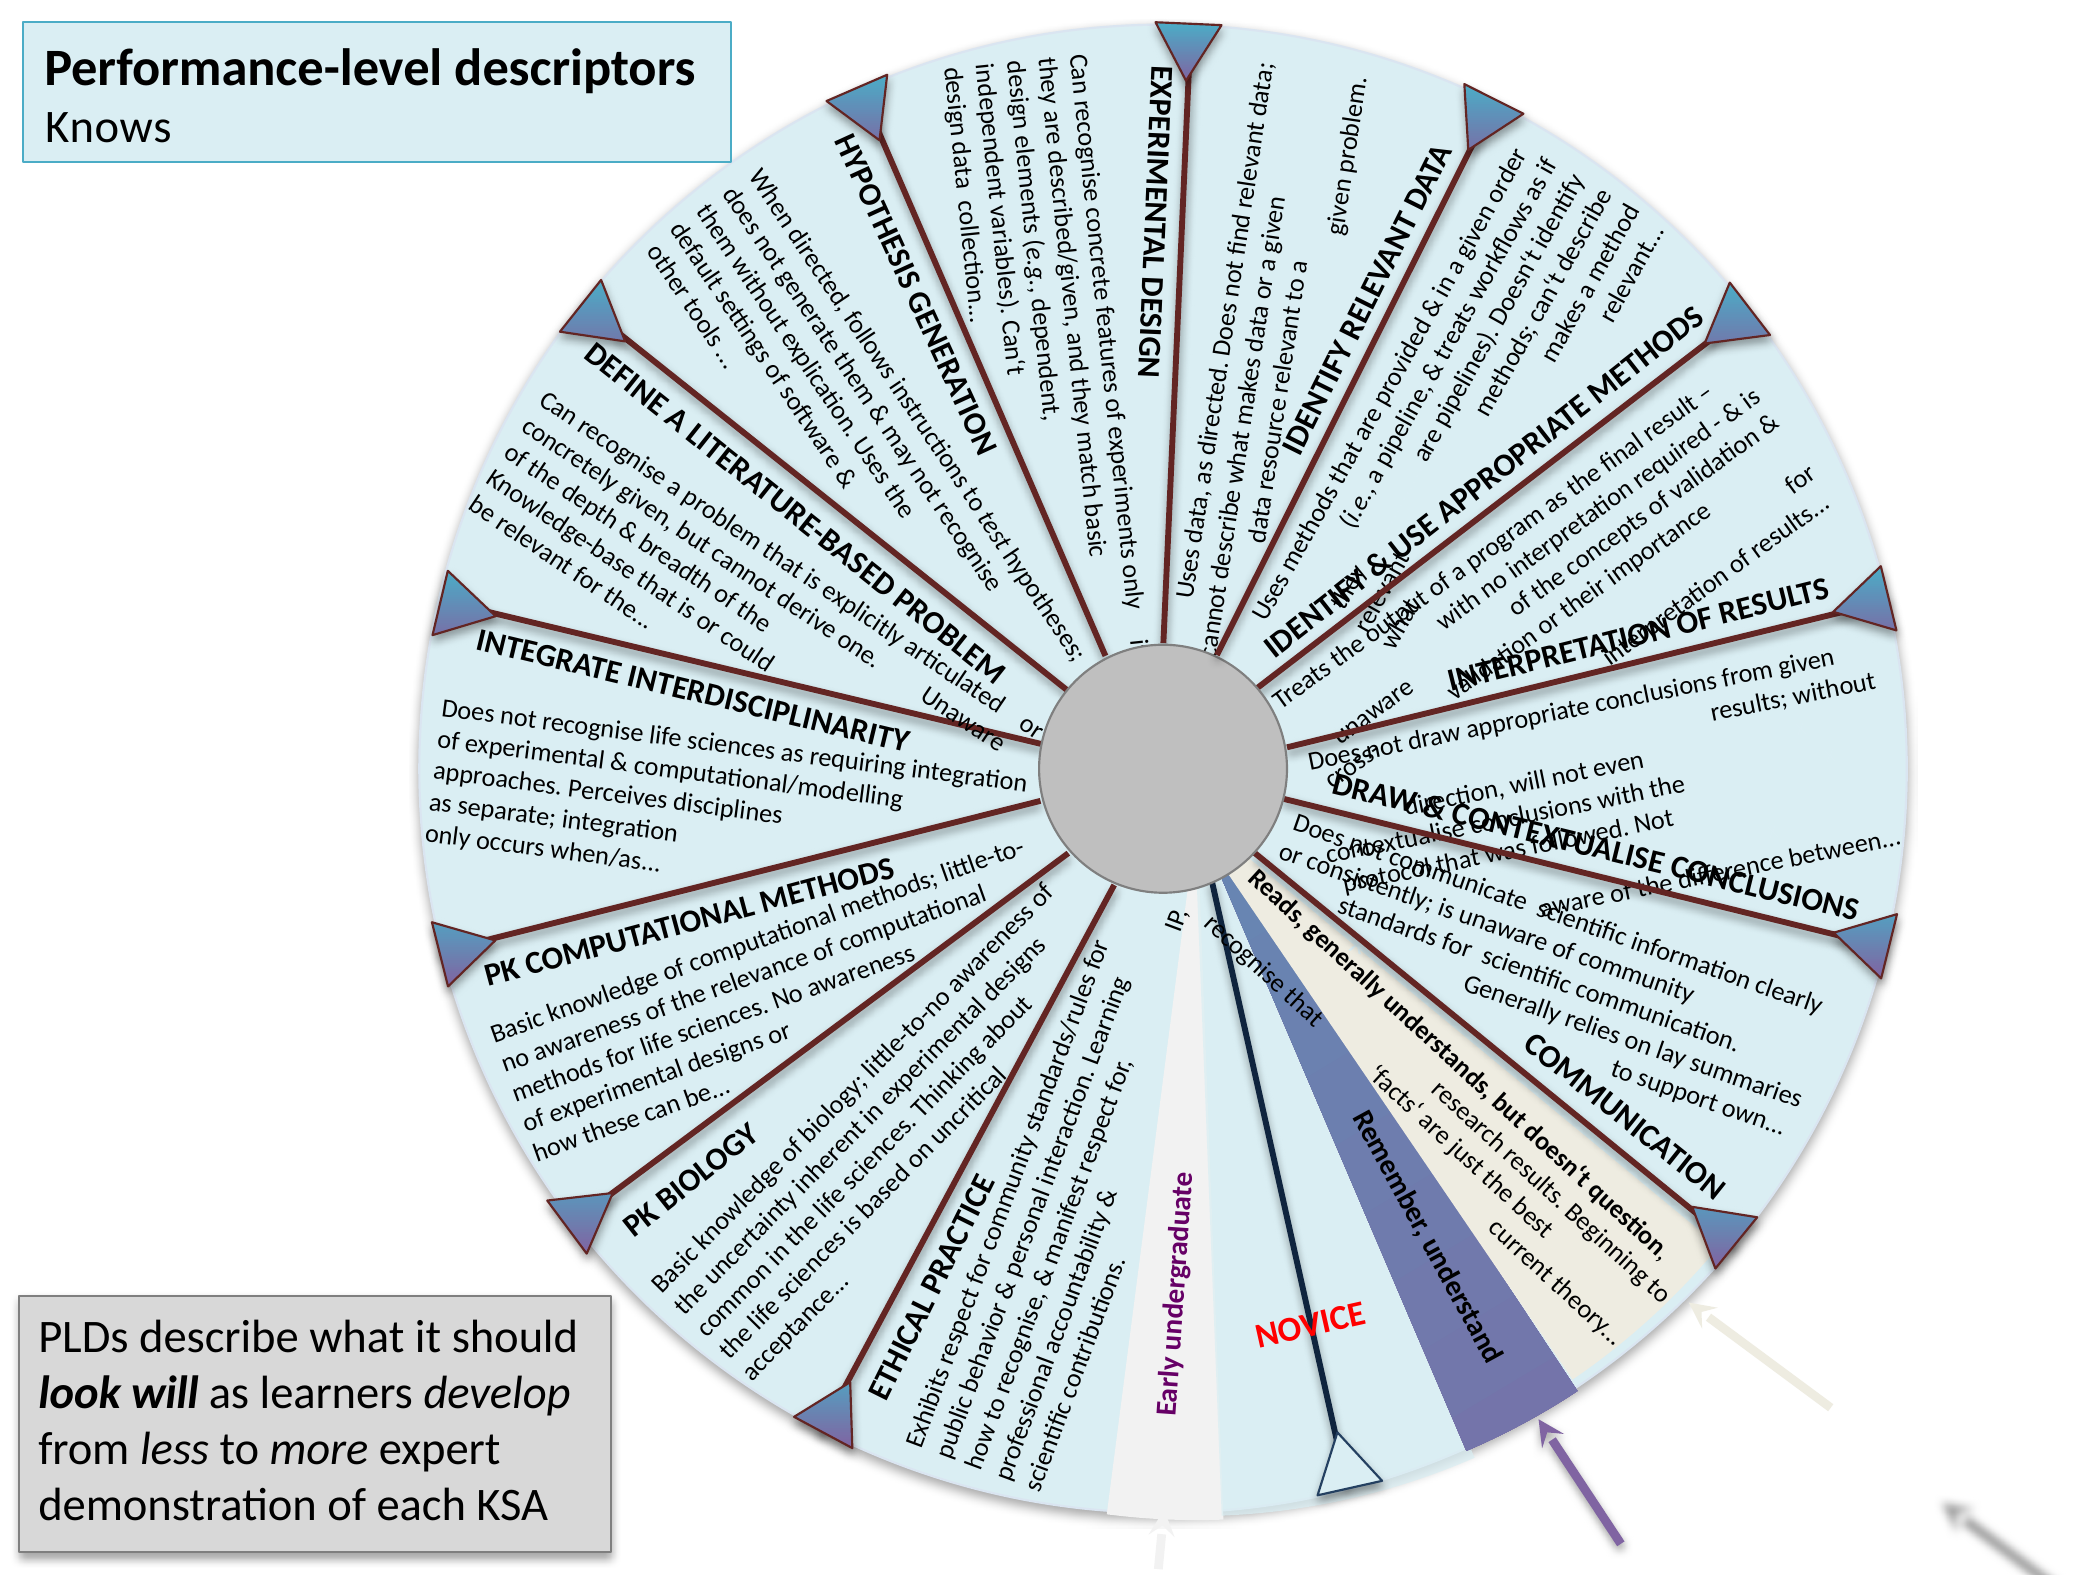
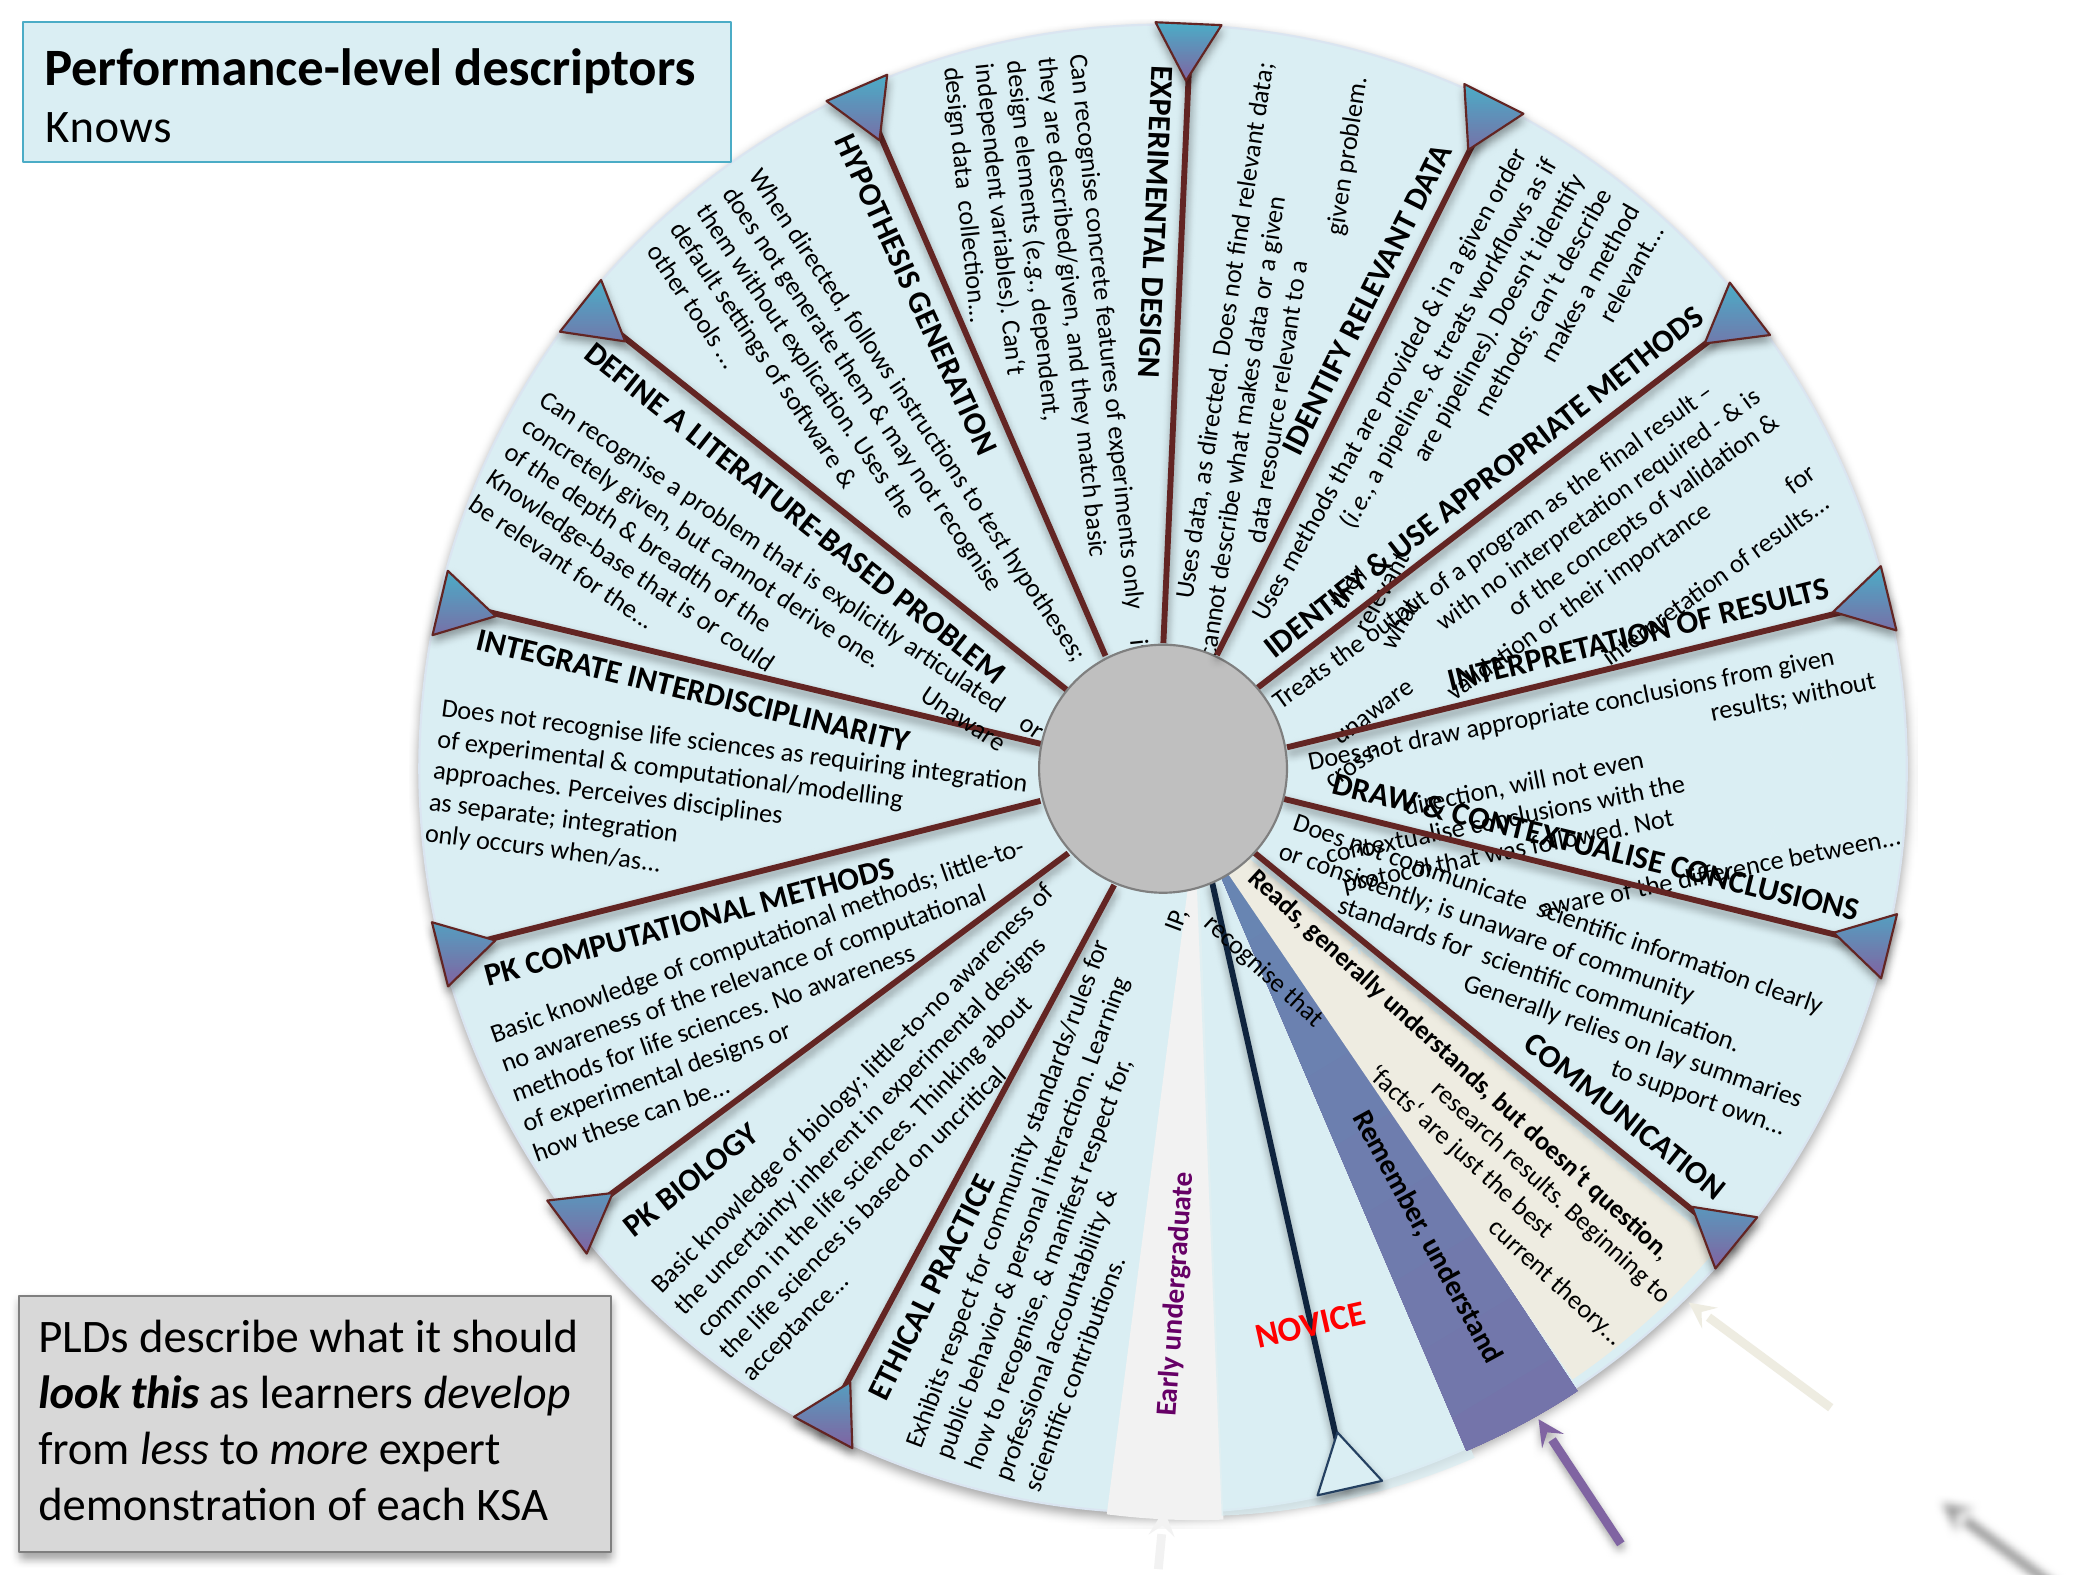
look will: will -> this (165, 1393)
